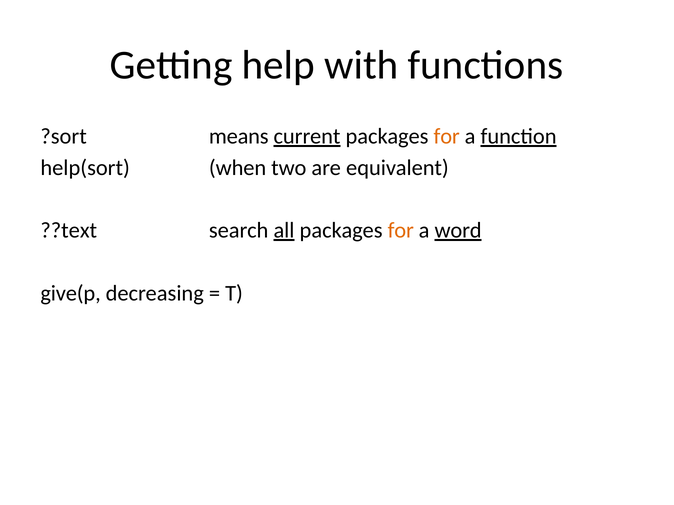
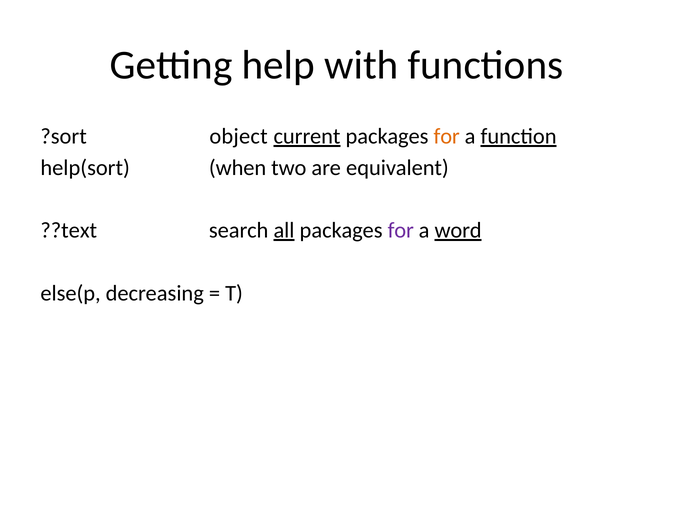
means: means -> object (239, 136)
for colour: orange -> purple (401, 231)
give(p: give(p -> else(p (71, 294)
